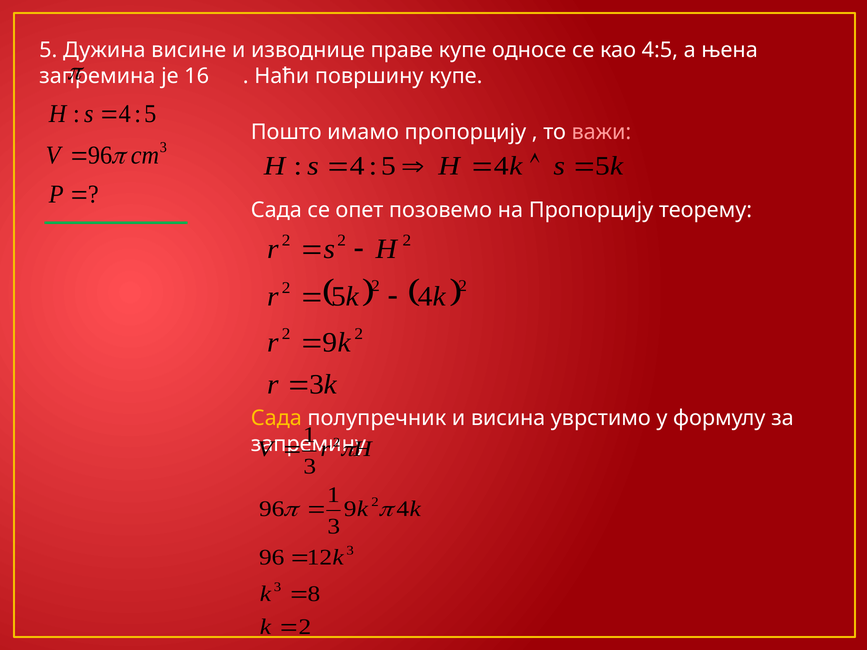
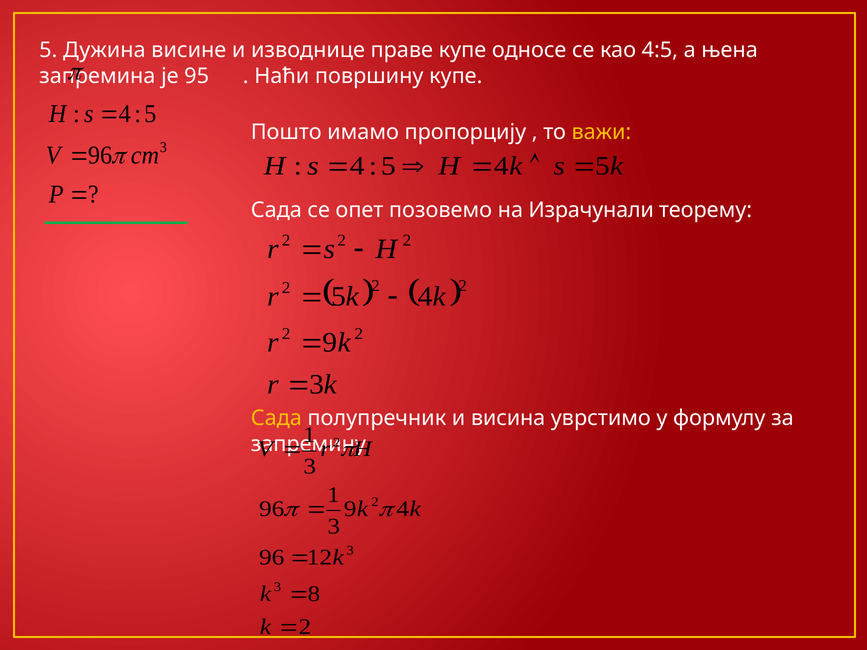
16: 16 -> 95 (197, 76)
важи colour: pink -> yellow (601, 132)
на Пропорцију: Пропорцију -> Израчунали (591, 210)
